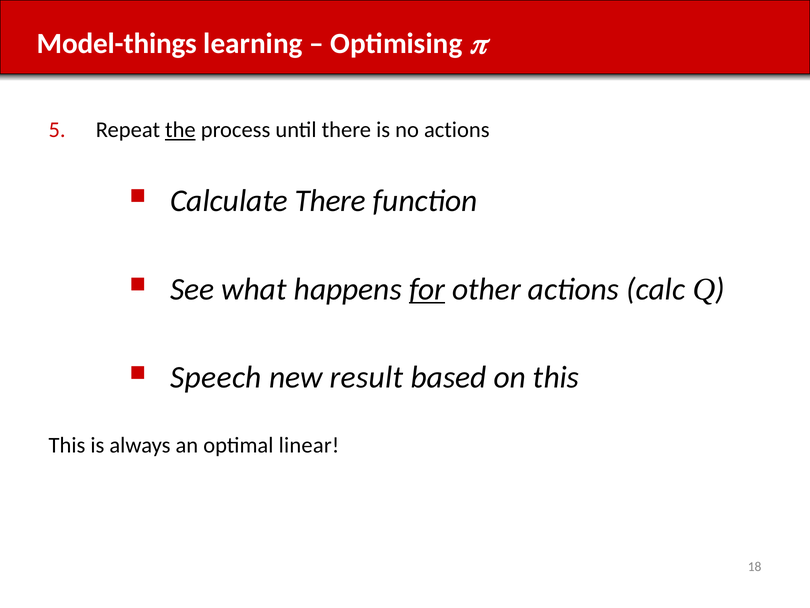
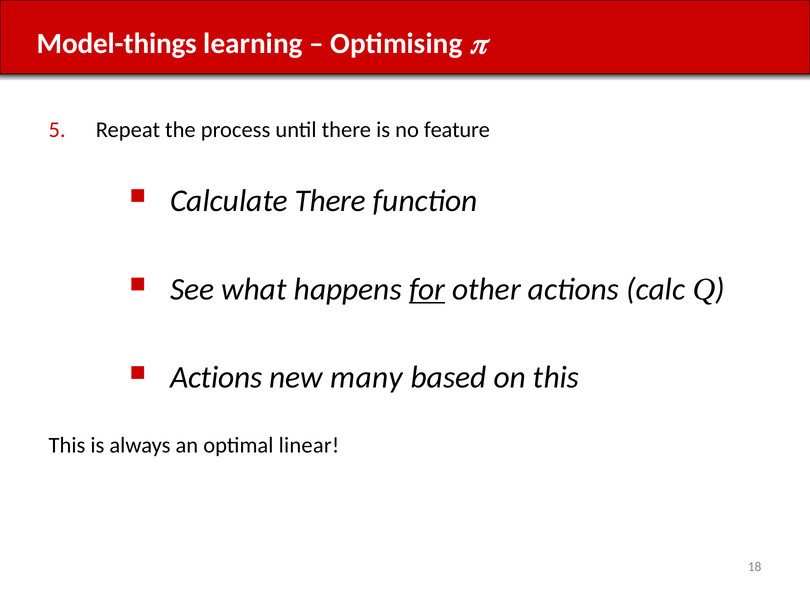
the underline: present -> none (180, 130)
no actions: actions -> feature (457, 130)
Speech: Speech -> Actions (216, 377)
result: result -> many (367, 377)
